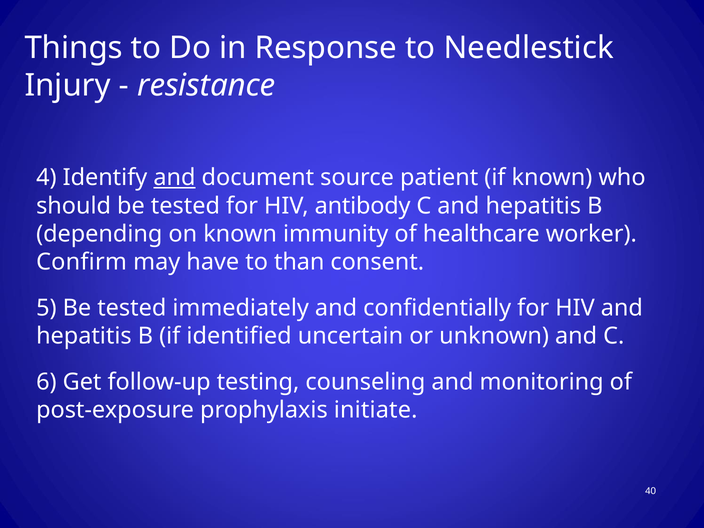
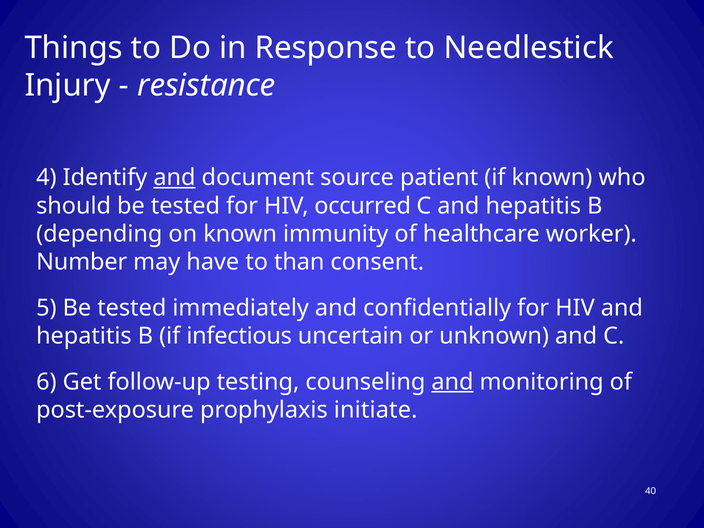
antibody: antibody -> occurred (363, 206)
Confirm: Confirm -> Number (82, 262)
identified: identified -> infectious (239, 336)
and underline: none -> present (452, 382)
